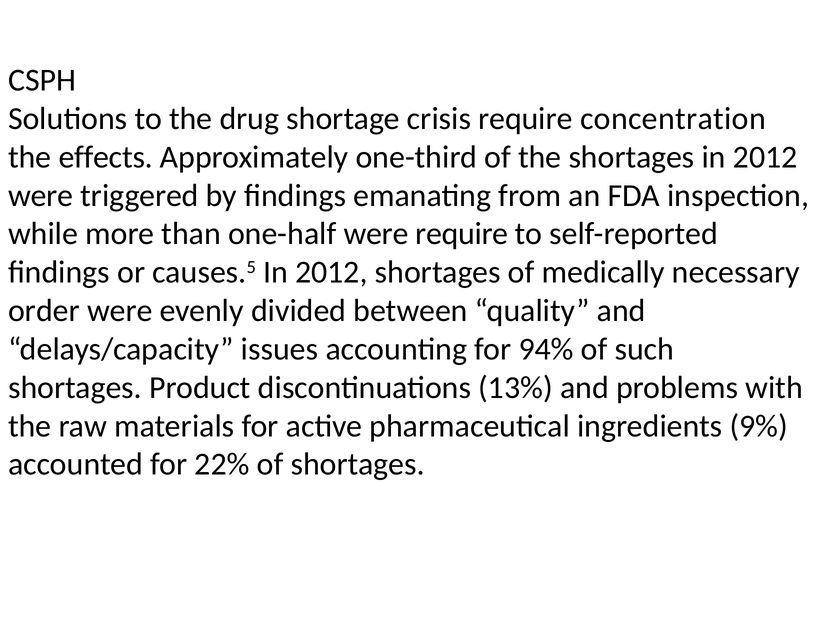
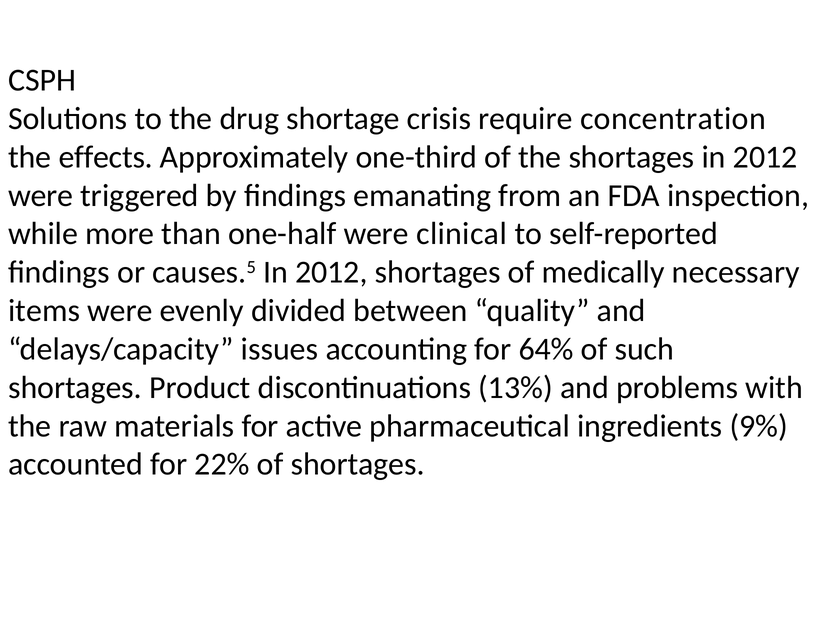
were require: require -> clinical (462, 234)
order: order -> items (44, 311)
94%: 94% -> 64% (546, 349)
